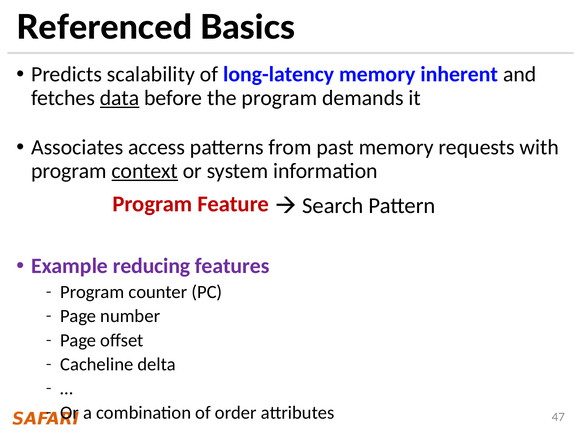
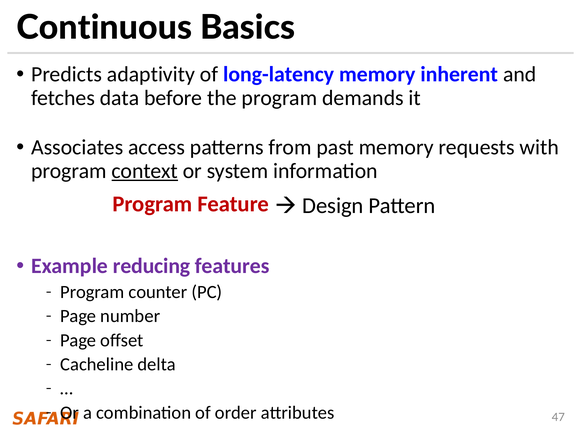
Referenced: Referenced -> Continuous (104, 27)
scalability: scalability -> adaptivity (151, 74)
data underline: present -> none (120, 98)
Search: Search -> Design (333, 206)
